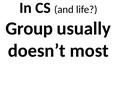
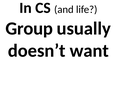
most: most -> want (89, 51)
